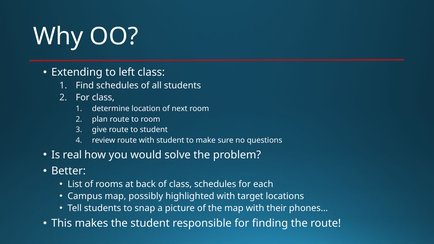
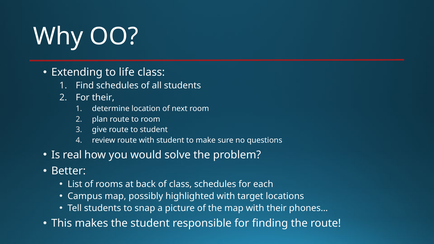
left: left -> life (127, 72)
For class: class -> their (103, 97)
